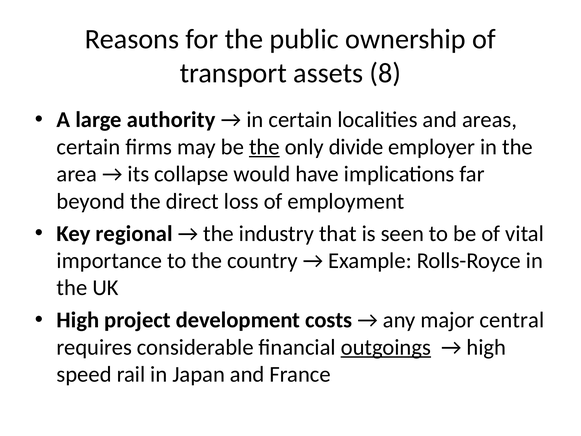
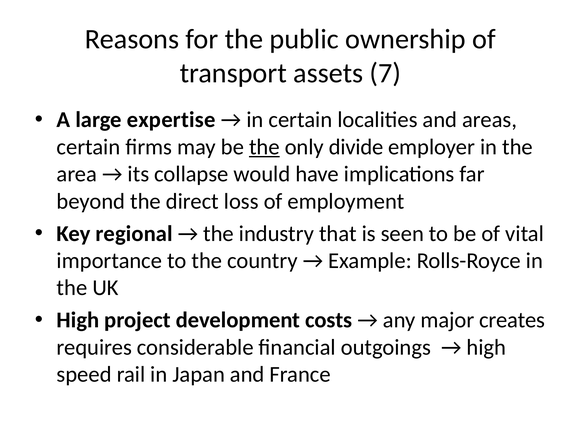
8: 8 -> 7 (385, 73)
authority: authority -> expertise (171, 120)
central: central -> creates (512, 320)
outgoings underline: present -> none (386, 347)
